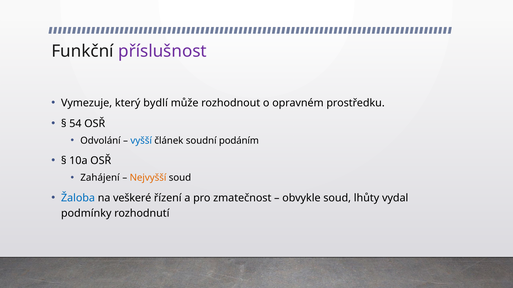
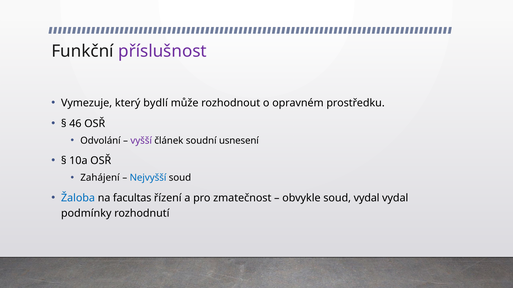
54: 54 -> 46 (75, 124)
vyšší colour: blue -> purple (141, 141)
podáním: podáním -> usnesení (239, 141)
Nejvyšší colour: orange -> blue (148, 178)
veškeré: veškeré -> facultas (132, 198)
soud lhůty: lhůty -> vydal (367, 198)
